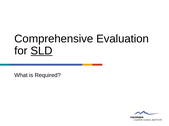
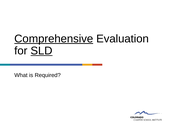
Comprehensive underline: none -> present (54, 39)
